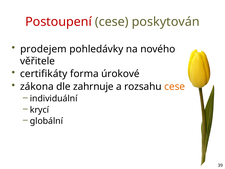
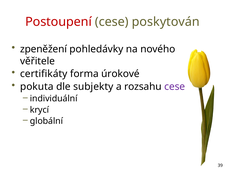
prodejem: prodejem -> zpeněžení (43, 49)
zákona: zákona -> pokuta (37, 87)
zahrnuje: zahrnuje -> subjekty (93, 87)
cese colour: orange -> purple (175, 87)
